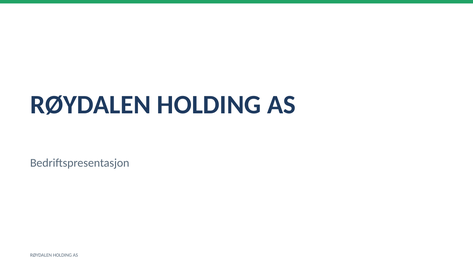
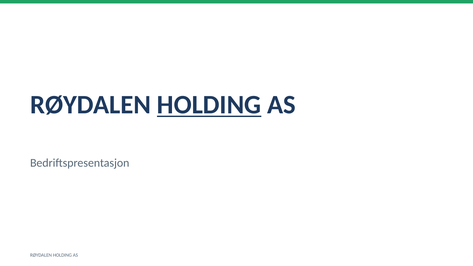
HOLDING underline: none -> present (209, 105)
